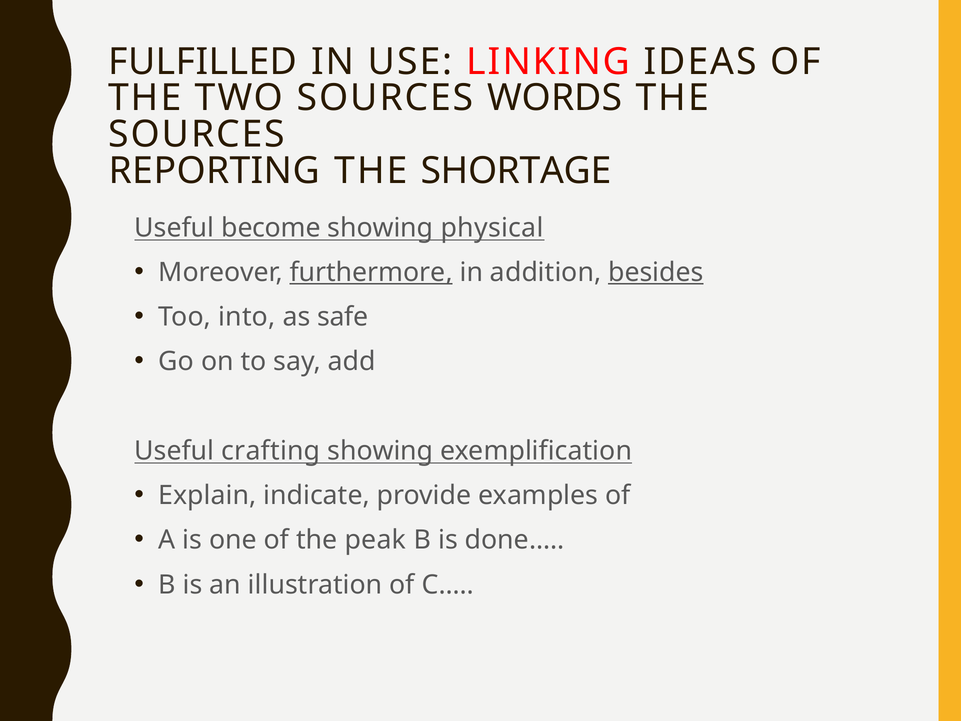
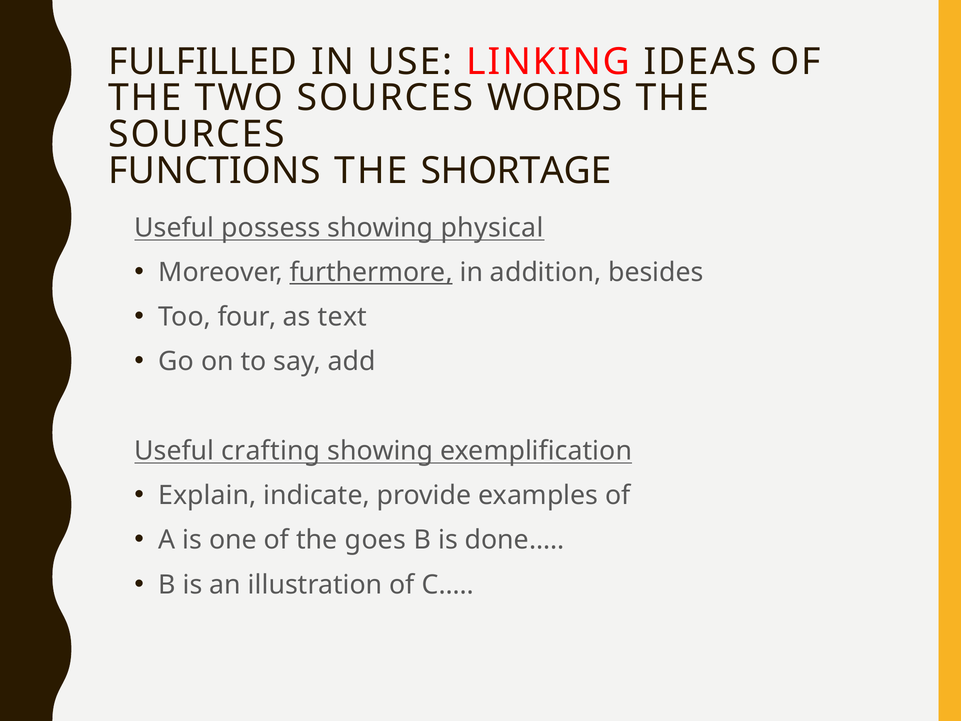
REPORTING: REPORTING -> FUNCTIONS (214, 171)
become: become -> possess (271, 228)
besides underline: present -> none (656, 272)
into: into -> four (247, 317)
safe: safe -> text (342, 317)
peak: peak -> goes (375, 540)
